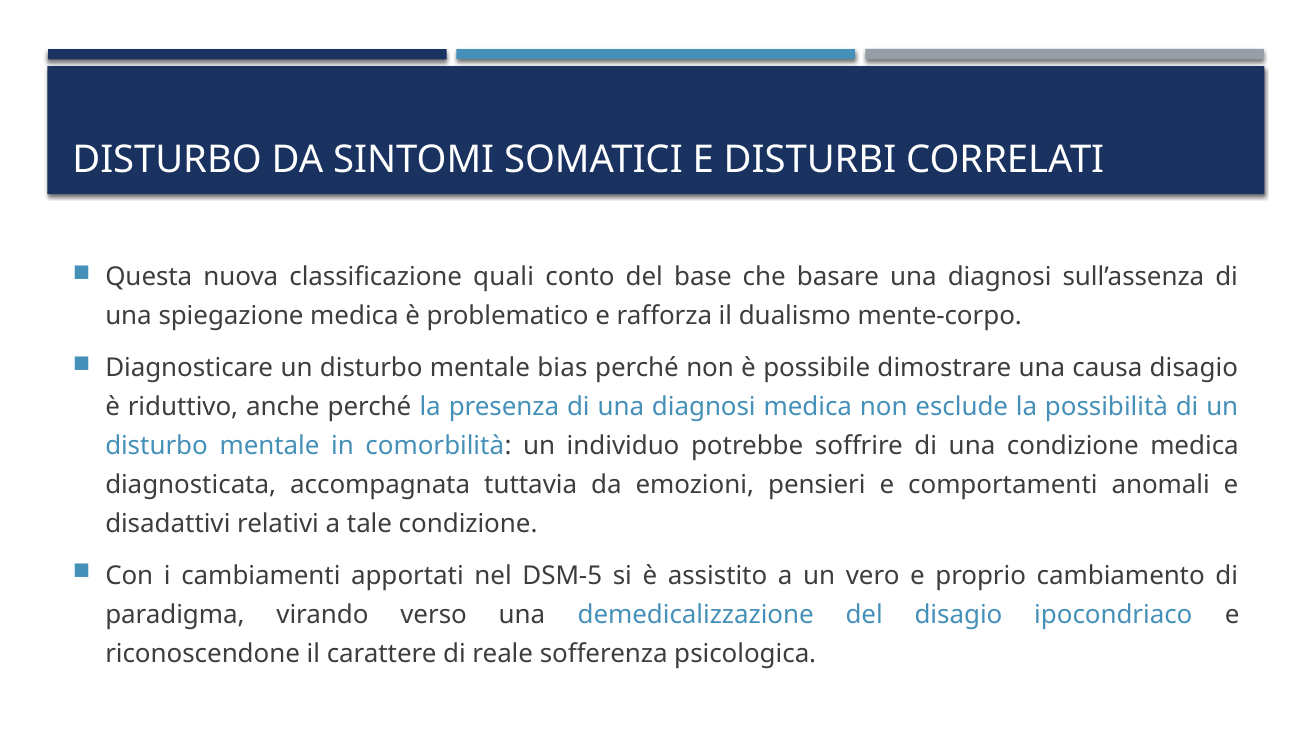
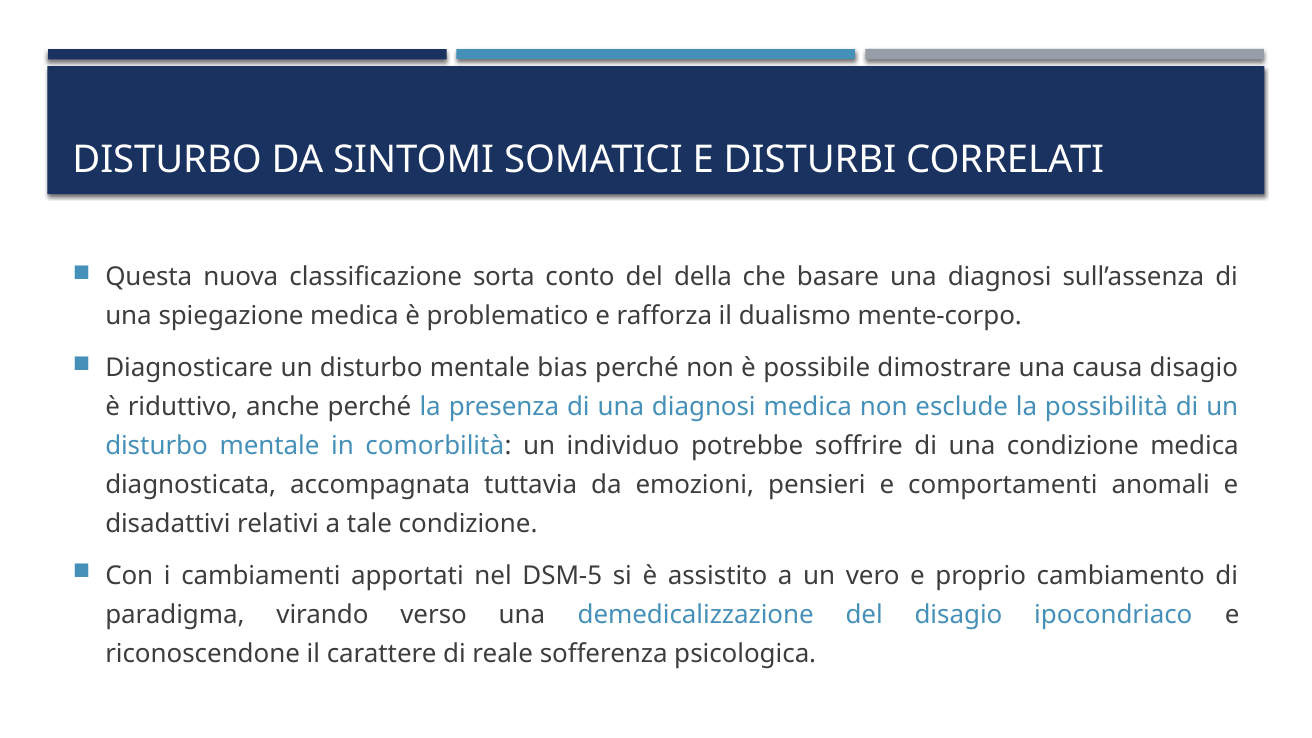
quali: quali -> sorta (504, 277)
base: base -> della (703, 277)
